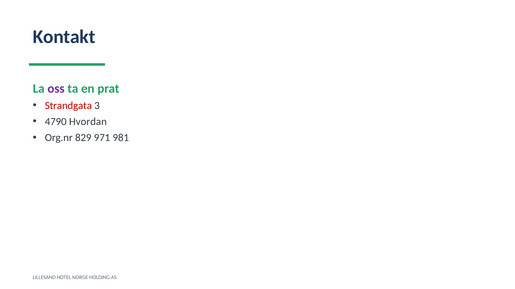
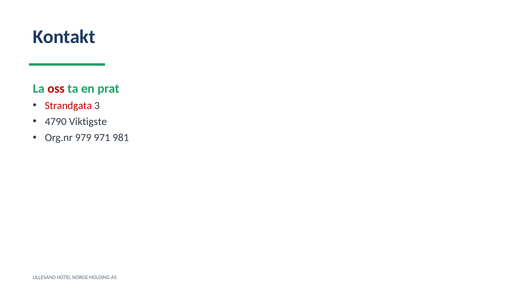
oss colour: purple -> red (56, 89)
Hvordan: Hvordan -> Viktigste (88, 122)
829: 829 -> 979 (83, 138)
